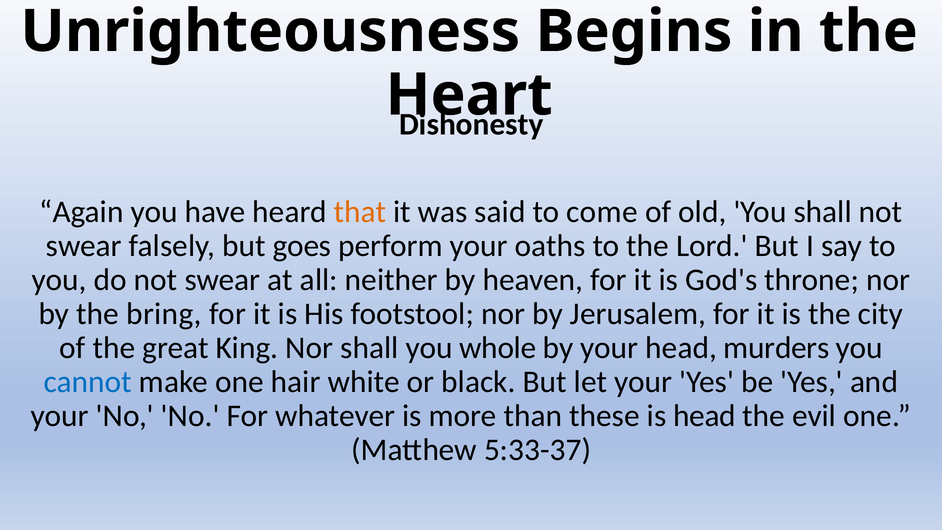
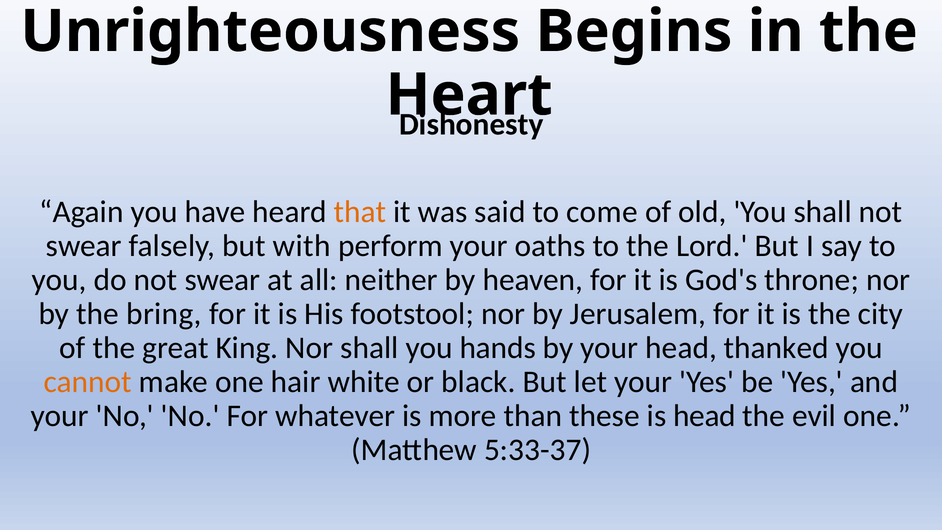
goes: goes -> with (302, 246)
whole: whole -> hands (498, 348)
murders: murders -> thanked (776, 348)
cannot colour: blue -> orange (88, 382)
